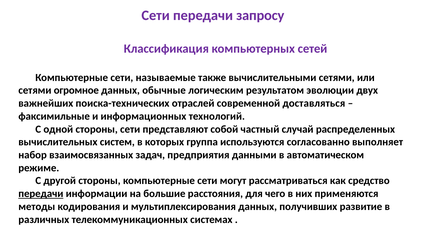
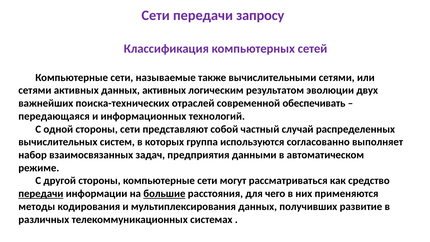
сетями огромное: огромное -> активных (76, 90)
данных обычные: обычные -> активных (164, 90)
доставляться: доставляться -> обеспечивать (314, 103)
факсимильные: факсимильные -> передающаяся (54, 116)
большие underline: none -> present (164, 194)
